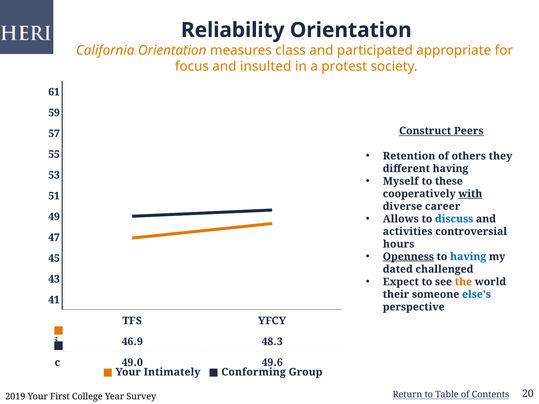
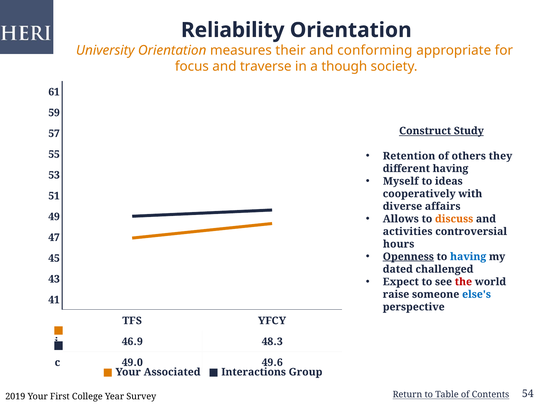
California: California -> University (105, 50)
class: class -> their (291, 50)
participated: participated -> conforming (375, 50)
insulted: insulted -> traverse (266, 66)
protest: protest -> though (344, 66)
Peers: Peers -> Study (469, 131)
these: these -> ideas (449, 181)
with underline: present -> none (470, 194)
career: career -> affairs (443, 206)
discuss colour: blue -> orange (454, 219)
the colour: orange -> red (463, 282)
their: their -> raise (396, 295)
Intimately: Intimately -> Associated (172, 372)
Conforming: Conforming -> Interactions (254, 372)
20: 20 -> 54 (528, 394)
